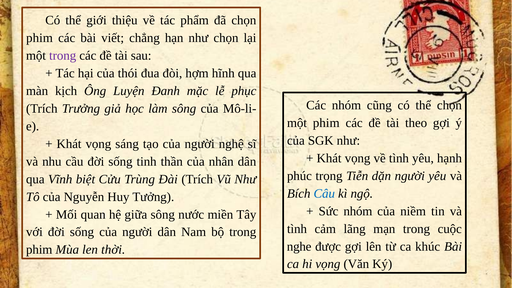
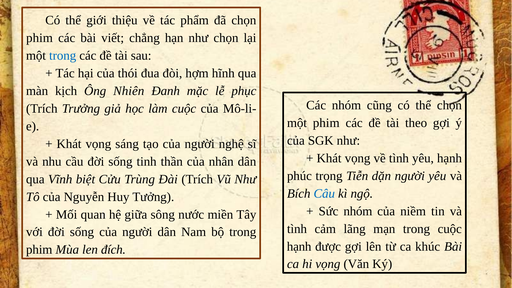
trong colour: purple -> blue (63, 56)
Luyện: Luyện -> Nhiên (129, 91)
làm sông: sông -> cuộc (184, 108)
nghe: nghe -> hạnh (299, 246)
thời: thời -> đích (113, 250)
